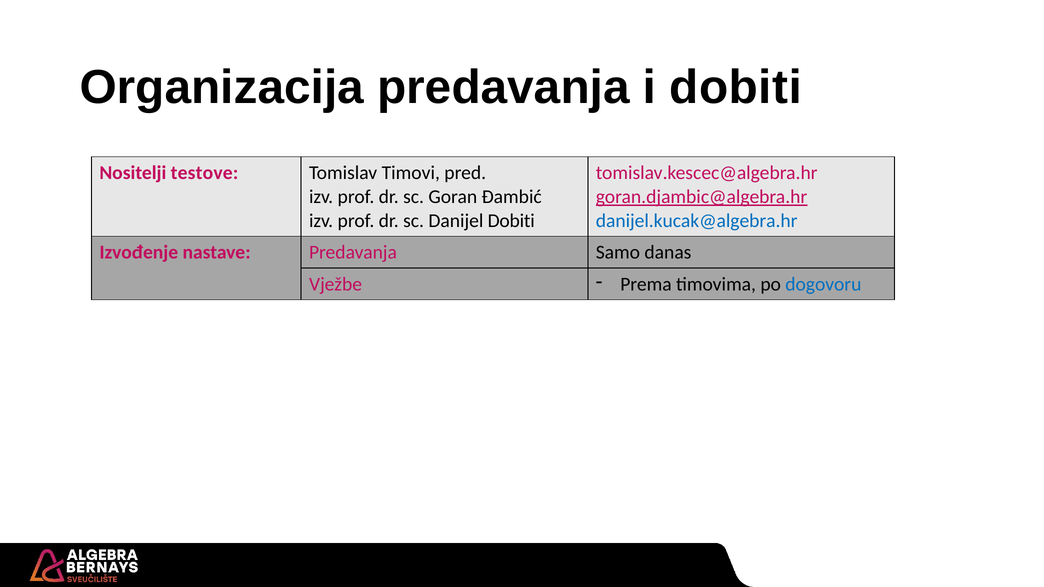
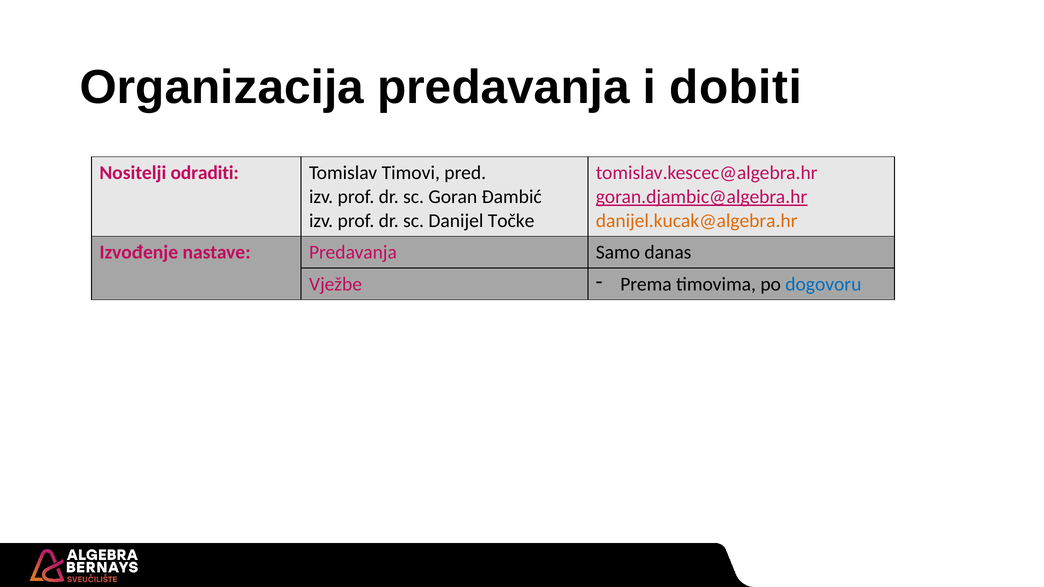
testove: testove -> odraditi (205, 173)
Danijel Dobiti: Dobiti -> Točke (511, 221)
danijel.kucak@algebra.hr colour: blue -> orange (697, 221)
